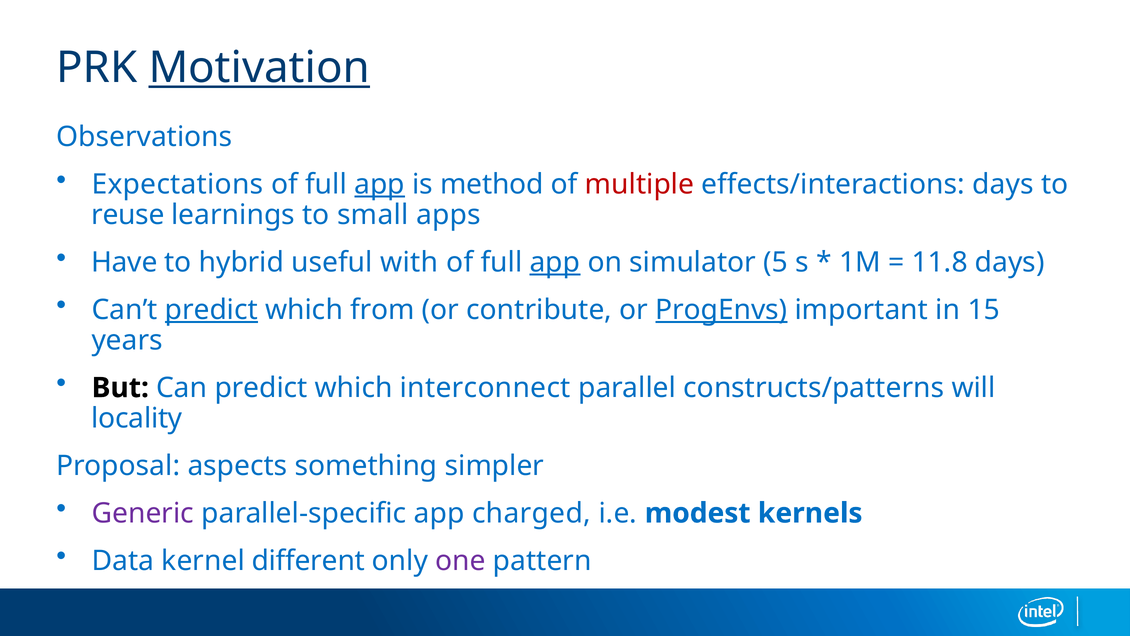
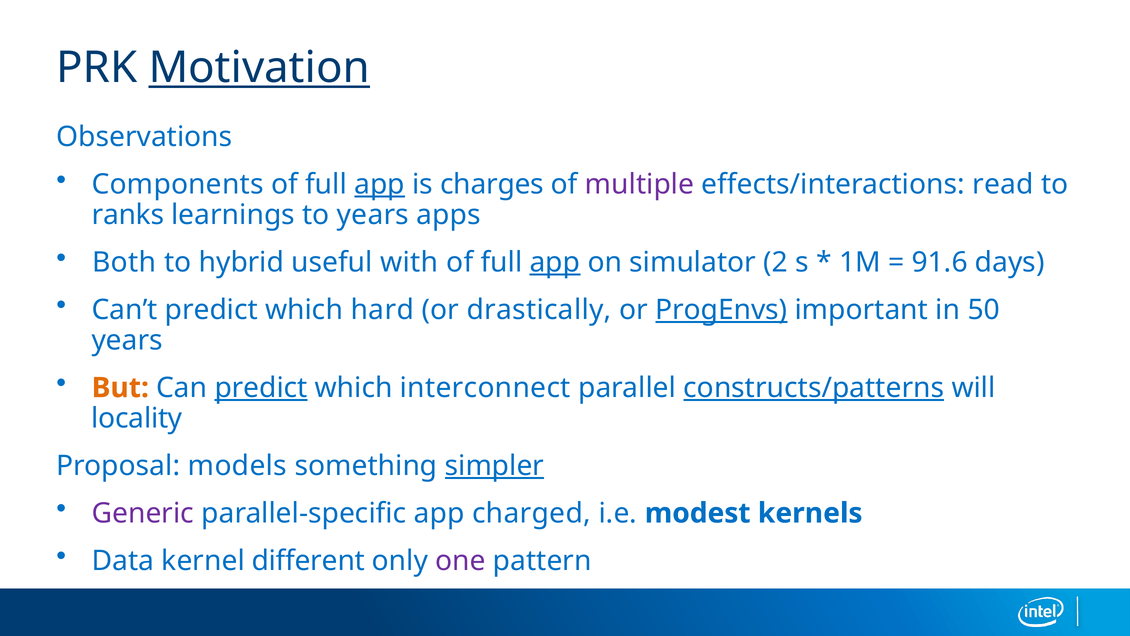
Expectations: Expectations -> Components (178, 184)
method: method -> charges (492, 184)
multiple colour: red -> purple (640, 184)
effects/interactions days: days -> read (1003, 184)
reuse: reuse -> ranks (128, 215)
to small: small -> years (373, 215)
Have: Have -> Both (124, 262)
5: 5 -> 2 (776, 262)
11.8: 11.8 -> 91.6 (940, 262)
predict underline: present -> none (211, 310)
from: from -> hard (382, 310)
contribute: contribute -> drastically (539, 310)
15: 15 -> 50 (984, 310)
But colour: black -> orange (120, 388)
predict underline: none -> present (261, 388)
constructs/patterns underline: none -> present (814, 388)
aspects: aspects -> models (237, 466)
simpler underline: none -> present (494, 466)
